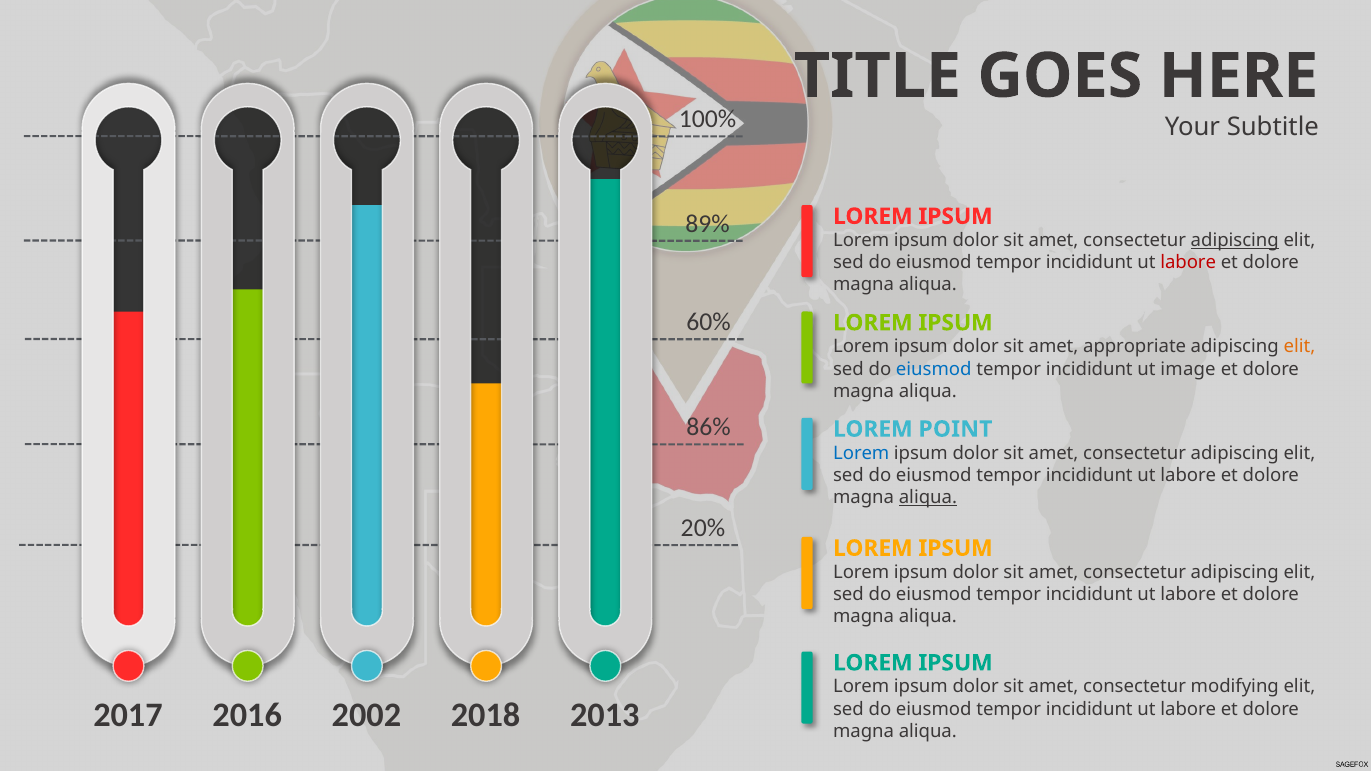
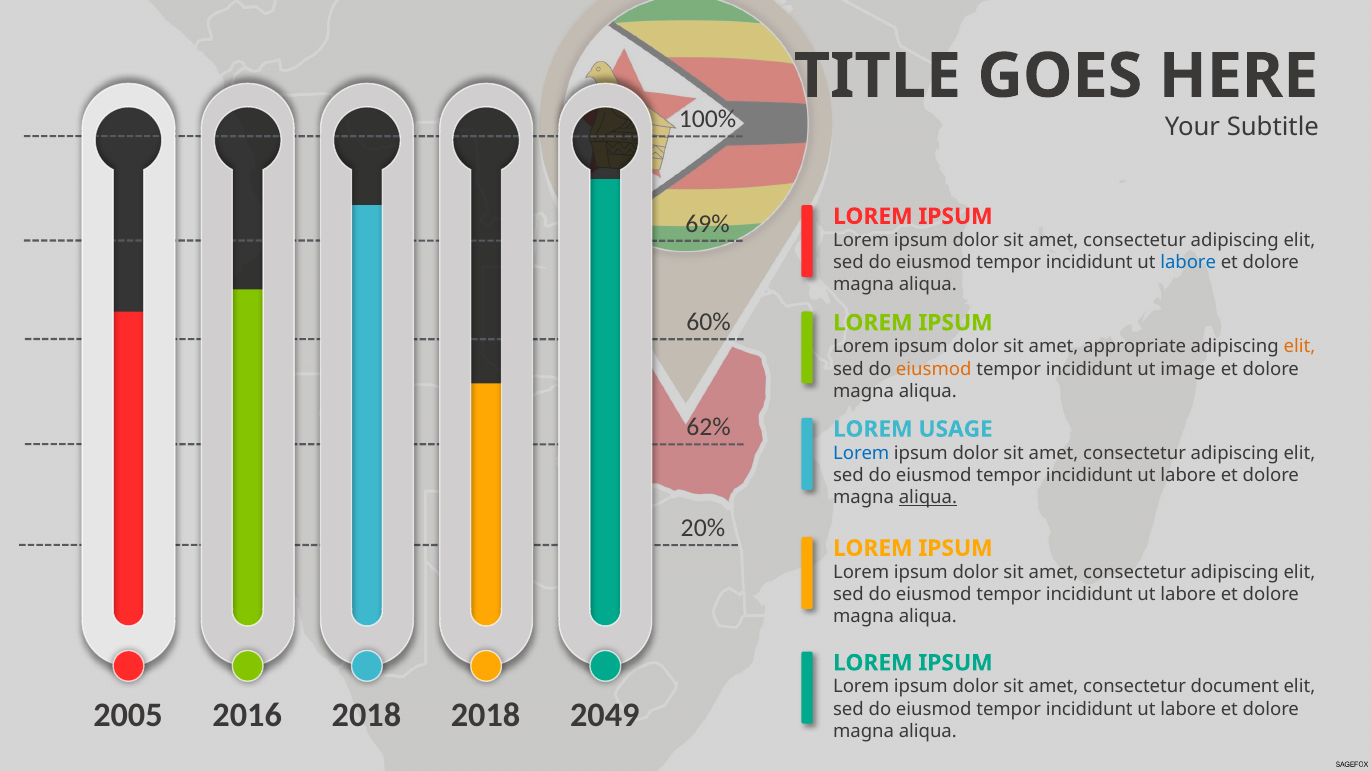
89%: 89% -> 69% (708, 224)
adipiscing underline: present -> none (1235, 240)
labore colour: red -> blue (1188, 263)
eiusmod colour: blue -> orange (934, 369)
86%: 86% -> 62% (709, 427)
POINT: POINT -> USAGE (956, 429)
modifying: modifying -> document (1235, 687)
2017: 2017 -> 2005 (128, 715)
2016 2002: 2002 -> 2018 (366, 715)
2013: 2013 -> 2049 (605, 715)
